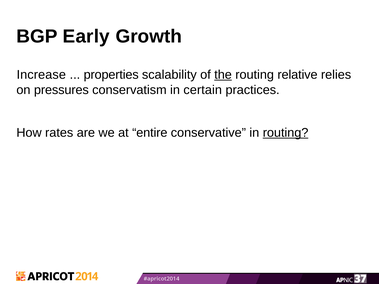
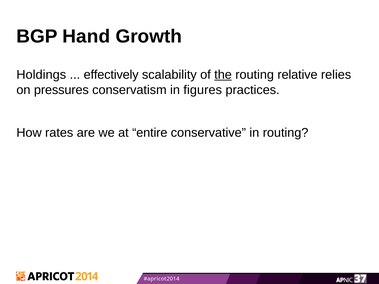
Early: Early -> Hand (86, 36)
Increase: Increase -> Holdings (41, 75)
properties: properties -> effectively (111, 75)
certain: certain -> figures (203, 90)
routing underline: present -> none (286, 133)
